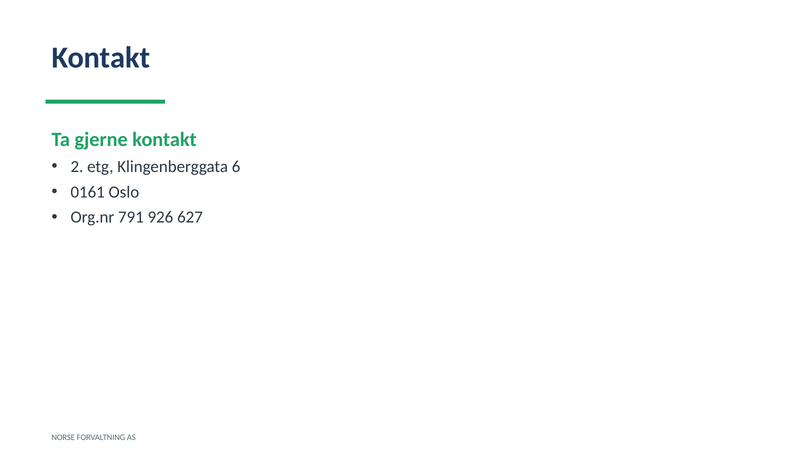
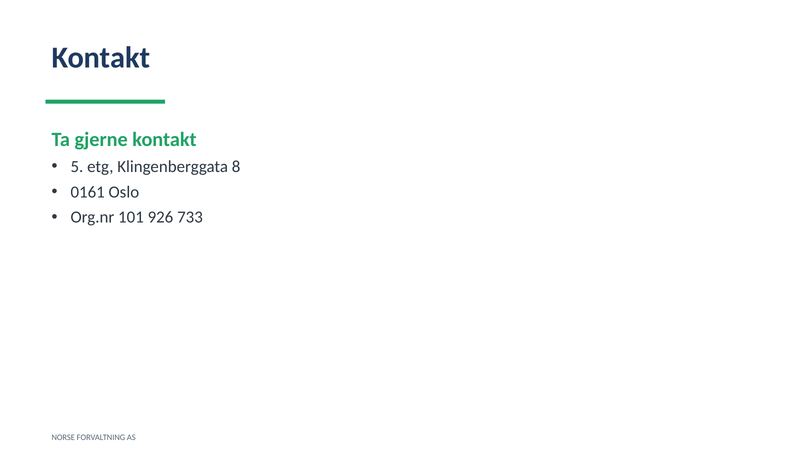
2: 2 -> 5 (77, 167)
6: 6 -> 8 (236, 167)
791: 791 -> 101 (131, 217)
627: 627 -> 733 (190, 217)
